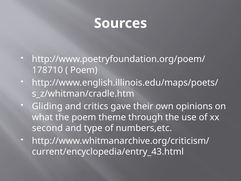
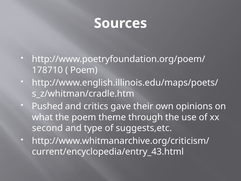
Gliding: Gliding -> Pushed (47, 106)
numbers,etc: numbers,etc -> suggests,etc (144, 128)
